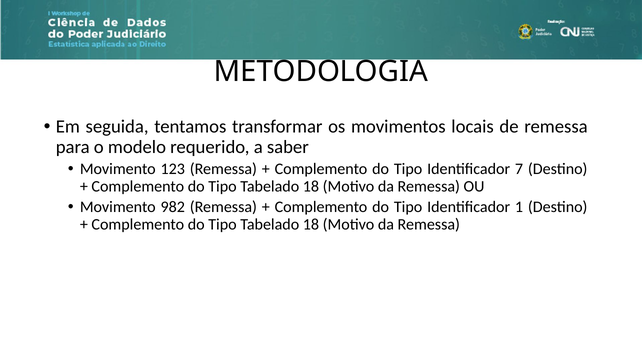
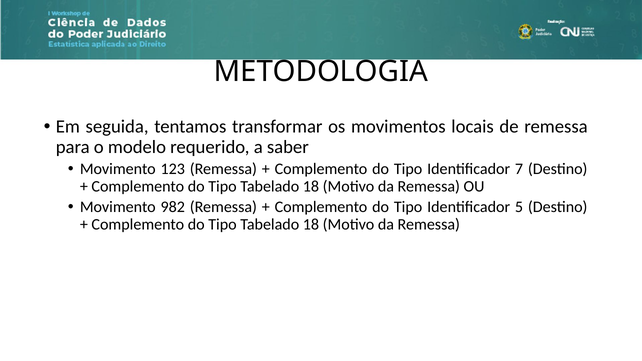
1: 1 -> 5 (519, 207)
